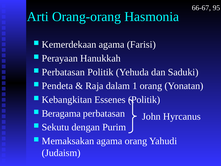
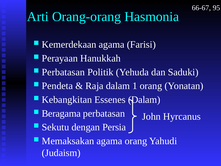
Essenes Politik: Politik -> Dalam (144, 100)
Purim: Purim -> Persia (114, 127)
